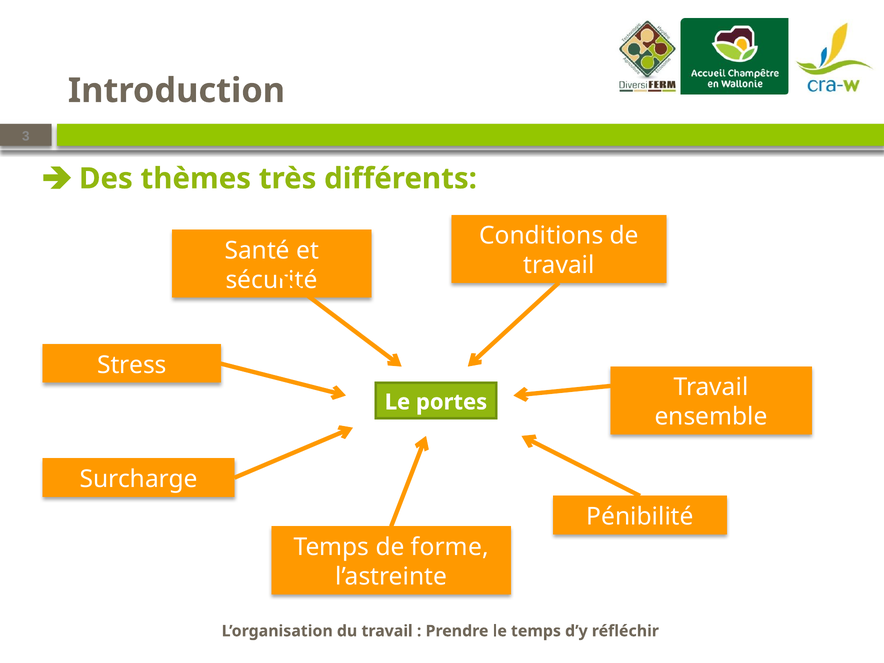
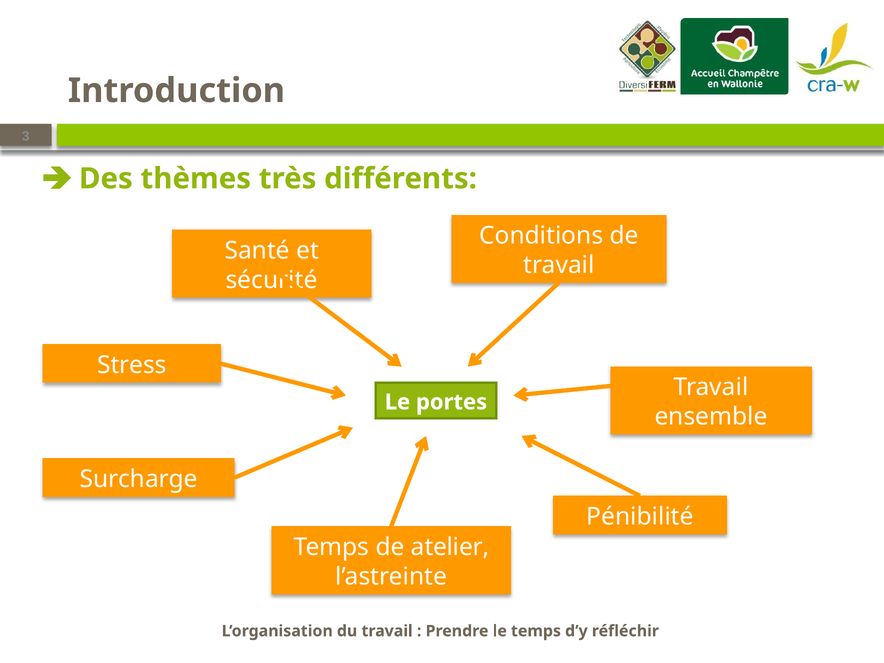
forme: forme -> atelier (450, 547)
